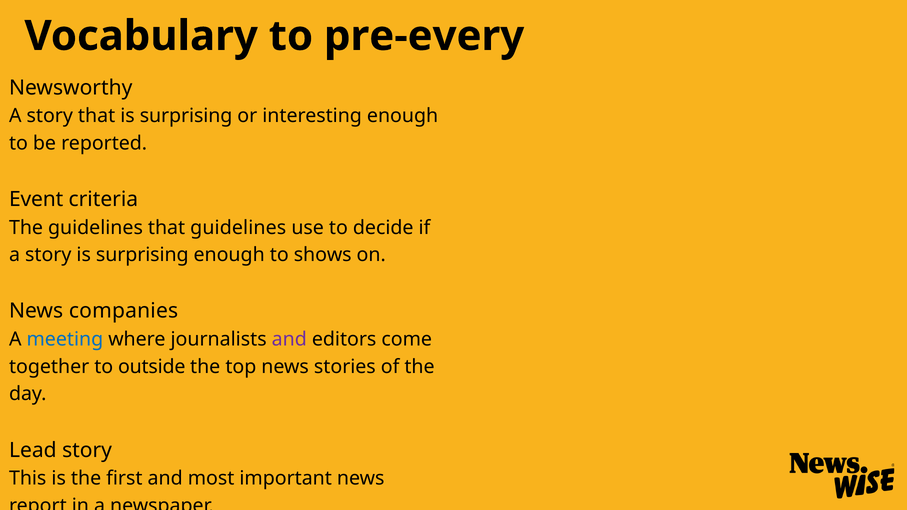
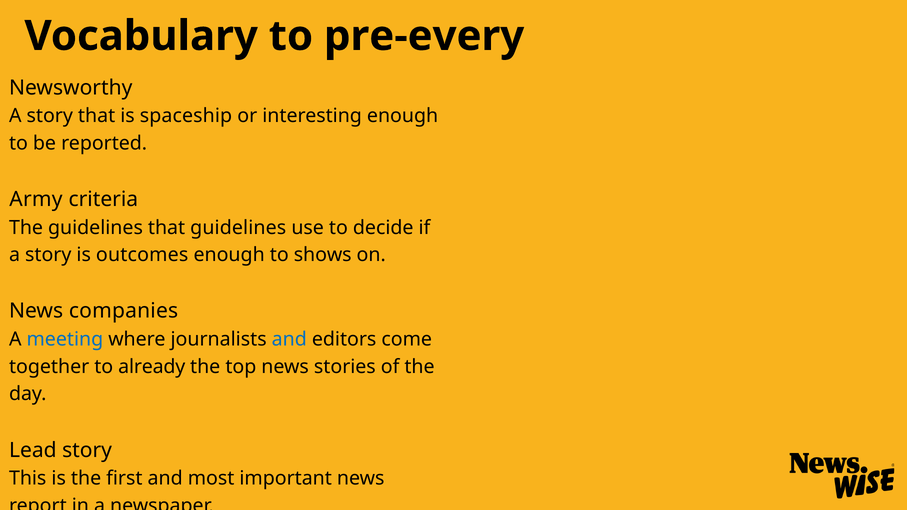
that is surprising: surprising -> spaceship (186, 116)
Event: Event -> Army (36, 199)
story is surprising: surprising -> outcomes (142, 255)
and colour: purple -> blue (289, 339)
outside: outside -> already (152, 367)
